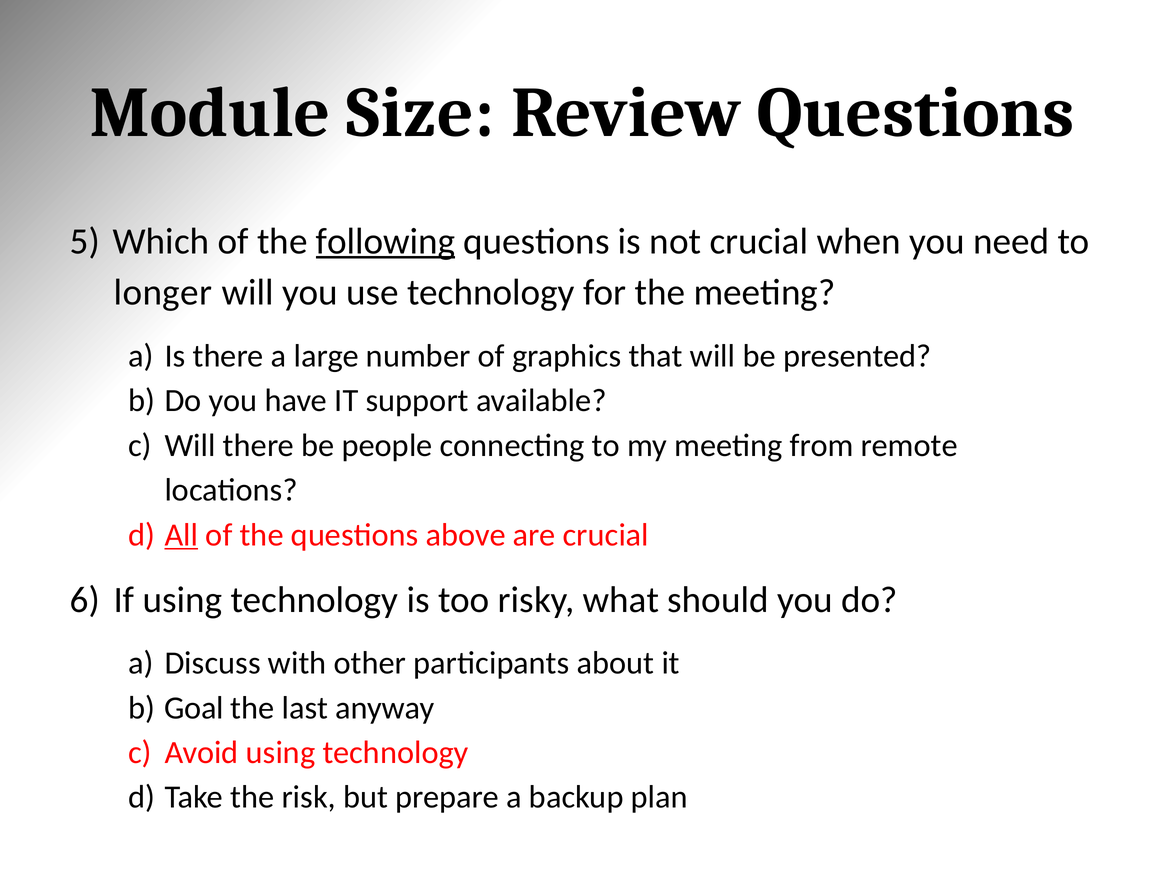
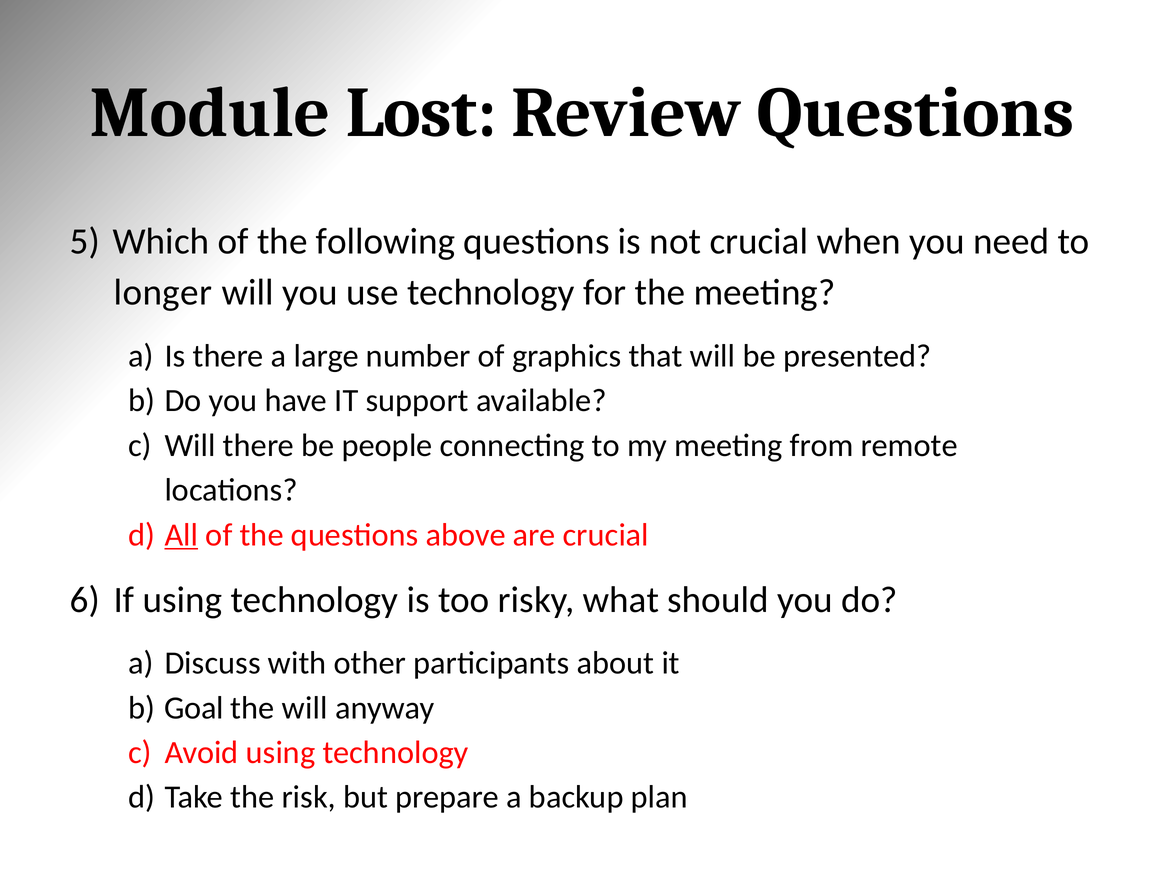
Size: Size -> Lost (421, 113)
following underline: present -> none (386, 241)
the last: last -> will (305, 708)
